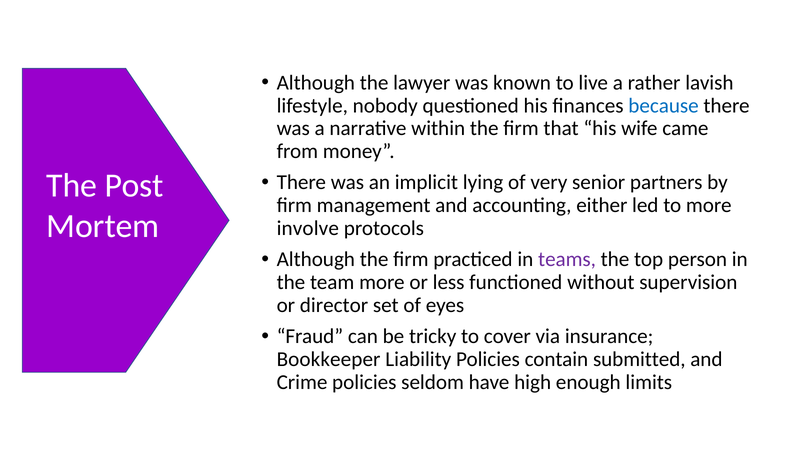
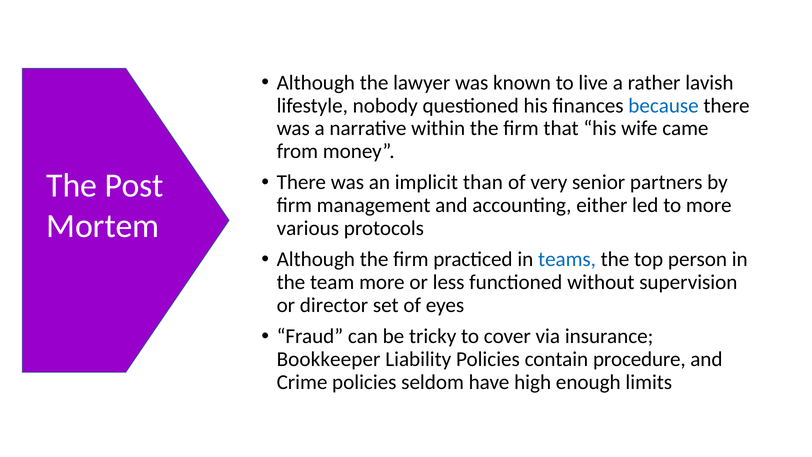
lying: lying -> than (483, 182)
involve: involve -> various (308, 228)
teams colour: purple -> blue (567, 259)
submitted: submitted -> procedure (639, 359)
